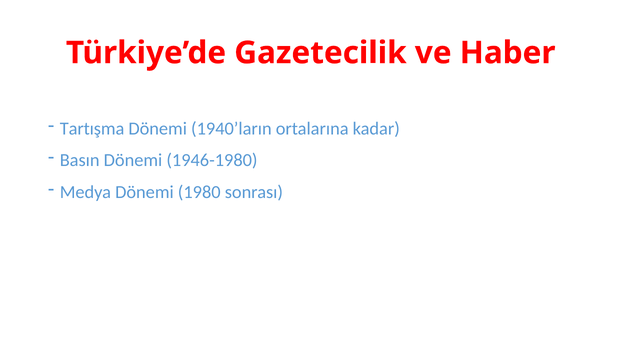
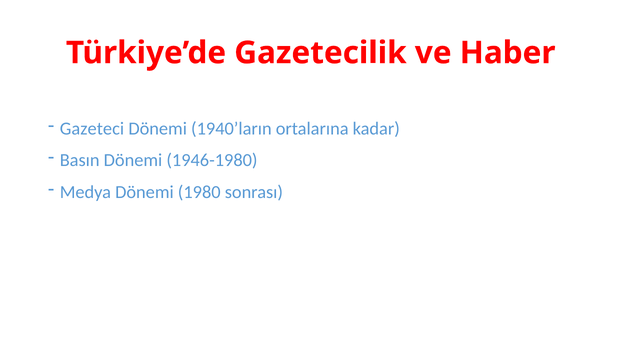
Tartışma: Tartışma -> Gazeteci (92, 129)
